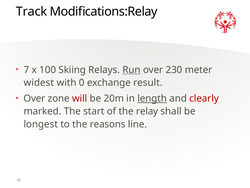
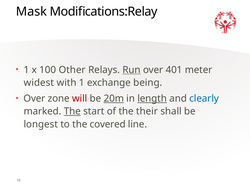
Track: Track -> Mask (31, 11)
7: 7 -> 1 (26, 70)
Skiing: Skiing -> Other (72, 70)
230: 230 -> 401 (174, 70)
with 0: 0 -> 1 (82, 82)
result: result -> being (148, 82)
20m underline: none -> present (114, 98)
clearly colour: red -> blue (204, 98)
The underline: none -> present (72, 111)
relay: relay -> their (147, 111)
reasons: reasons -> covered (108, 124)
